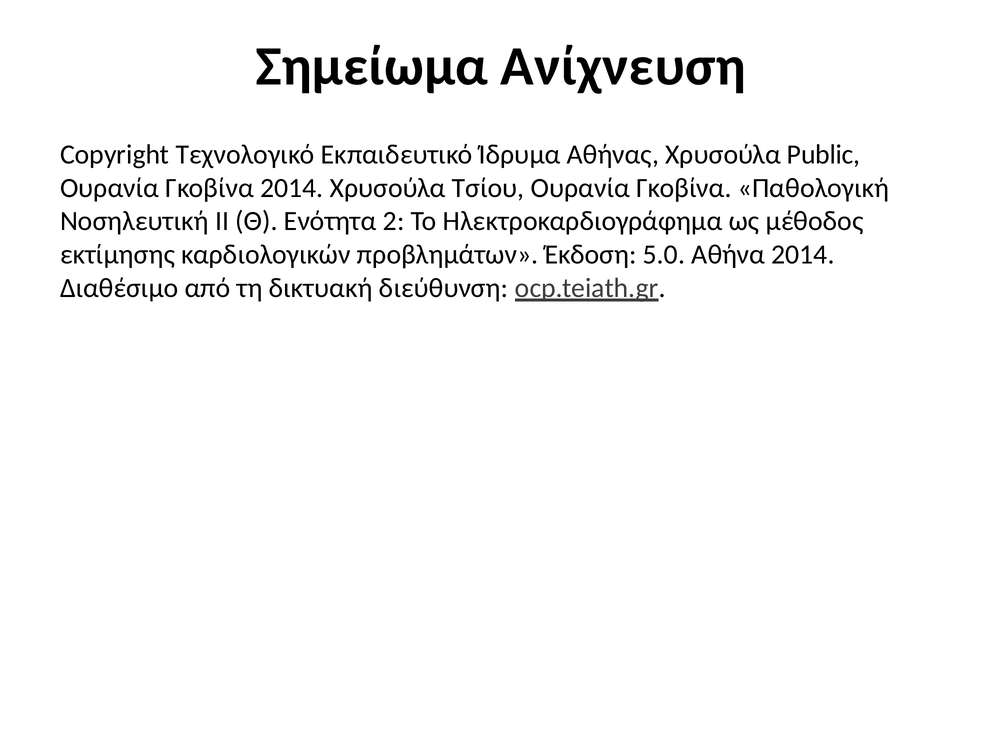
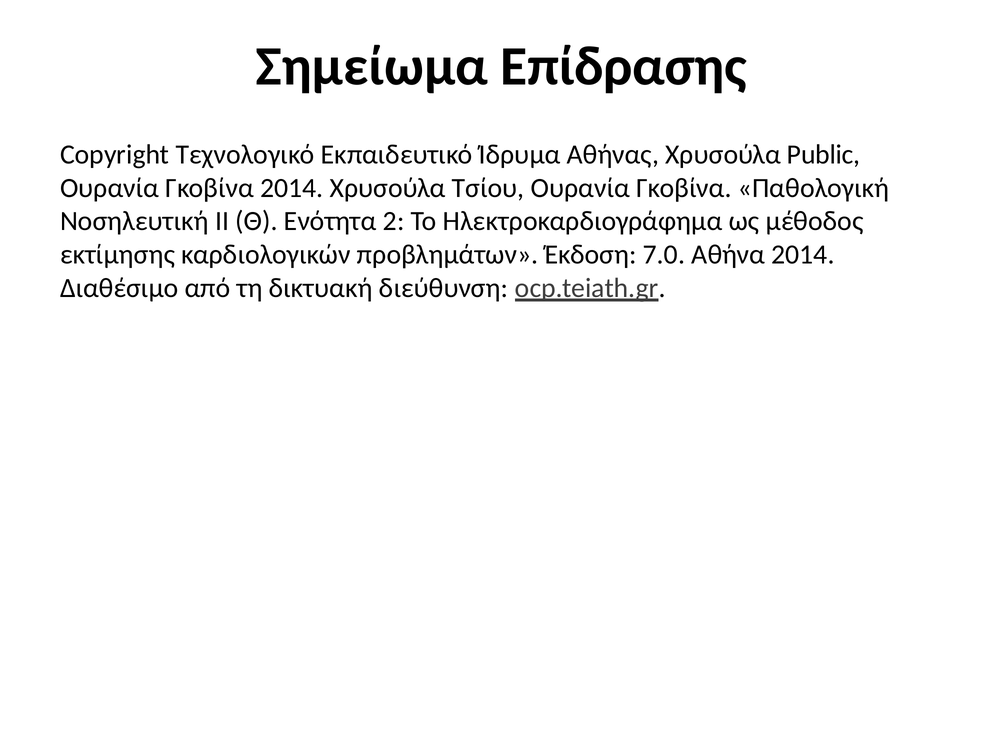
Ανίχνευση: Ανίχνευση -> Επίδρασης (624, 66)
5.0: 5.0 -> 7.0 (664, 255)
